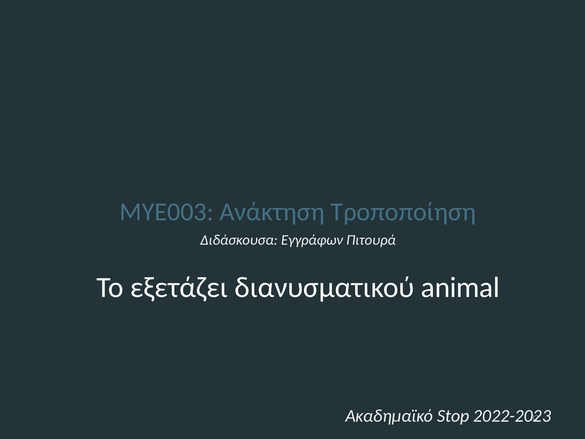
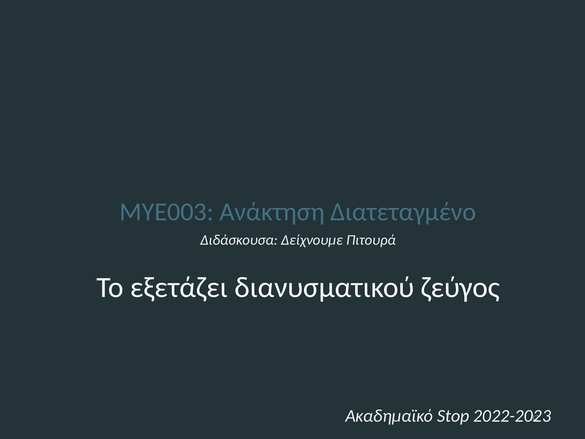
Τροποποίηση: Τροποποίηση -> Διατεταγμένο (403, 212)
Εγγράφων: Εγγράφων -> Δείχνουμε (312, 240)
animal: animal -> ζεύγος (460, 287)
